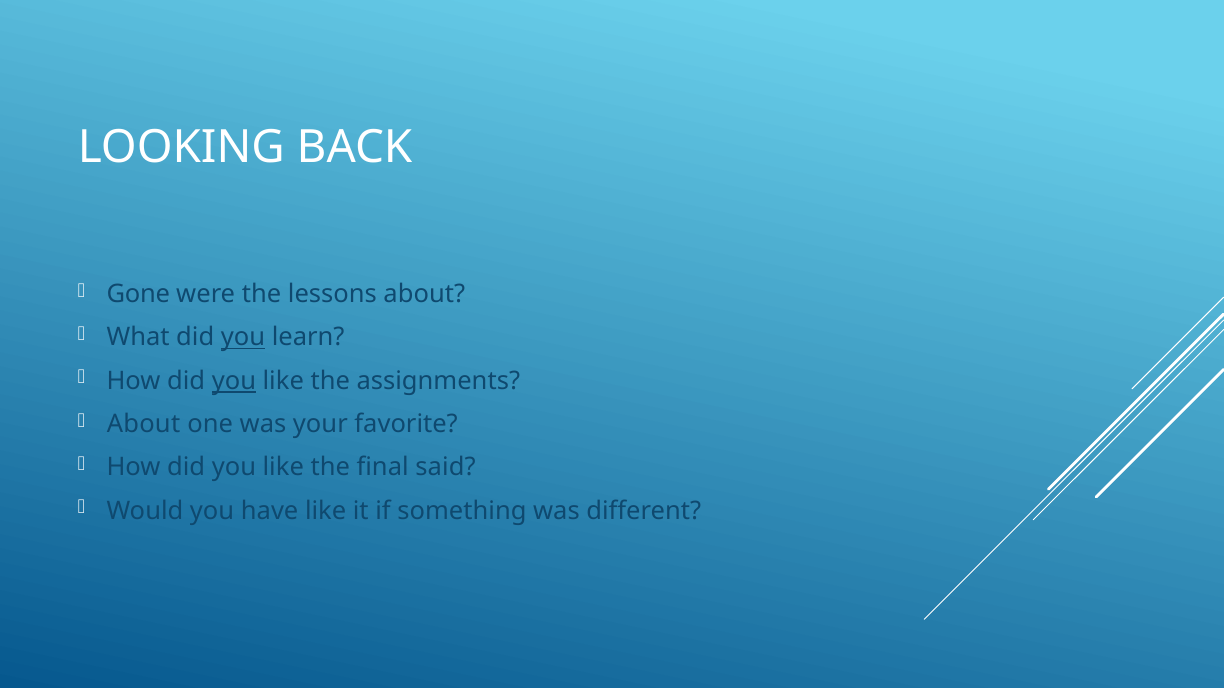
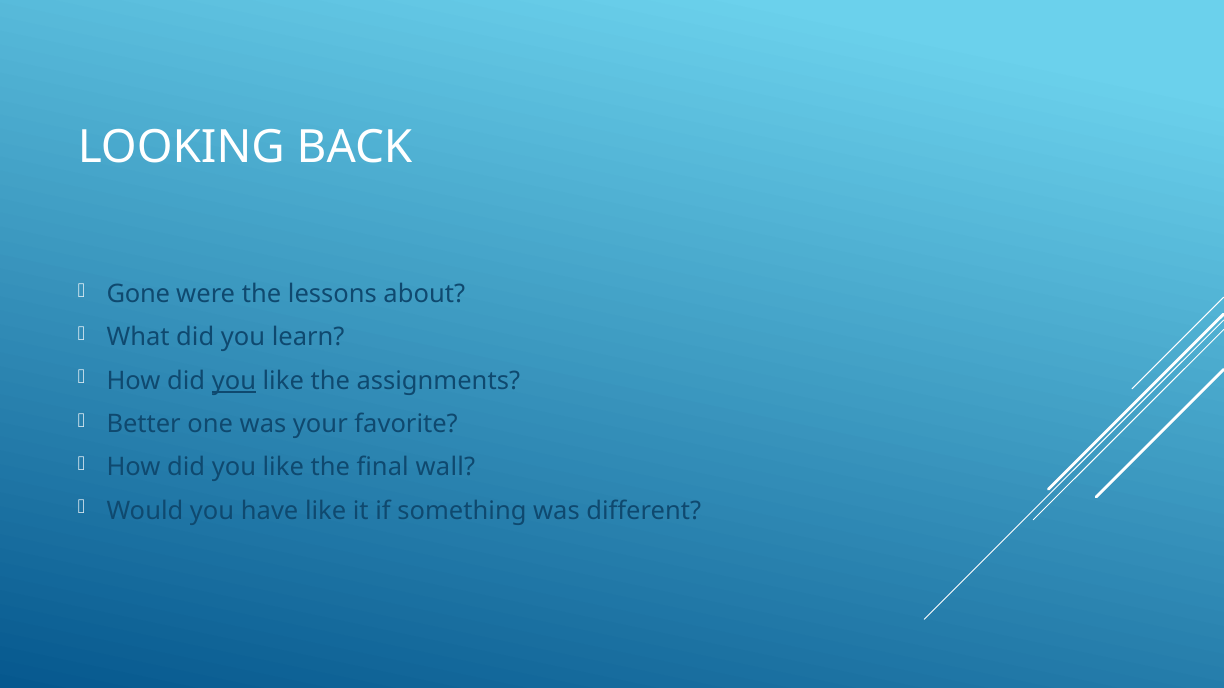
you underline: present -> none (243, 338)
About: About -> Better (144, 424)
said: said -> wall (445, 468)
